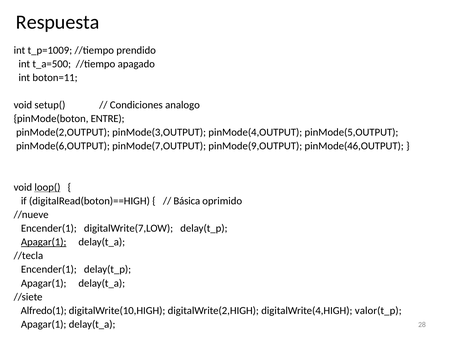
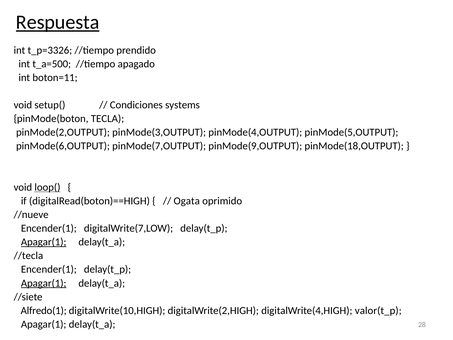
Respuesta underline: none -> present (58, 22)
t_p=1009: t_p=1009 -> t_p=3326 (50, 50)
analogo: analogo -> systems (183, 105)
ENTRE: ENTRE -> TECLA (107, 119)
pinMode(46,OUTPUT: pinMode(46,OUTPUT -> pinMode(18,OUTPUT (354, 146)
Básica: Básica -> Ogata (187, 201)
Apagar(1 underline: none -> present (44, 283)
